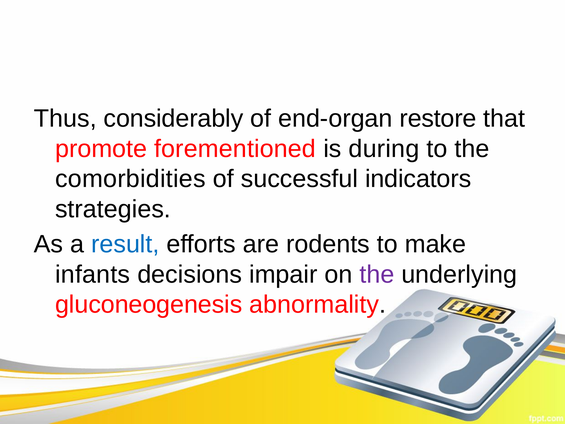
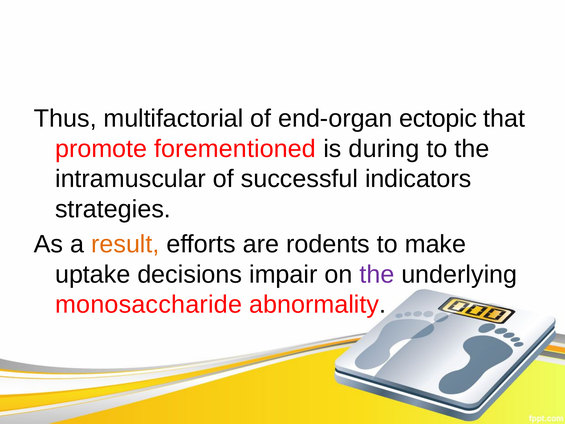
considerably: considerably -> multifactorial (173, 119)
restore: restore -> ectopic (438, 119)
comorbidities: comorbidities -> intramuscular (130, 179)
result colour: blue -> orange (125, 244)
infants: infants -> uptake (93, 274)
gluconeogenesis: gluconeogenesis -> monosaccharide (149, 304)
